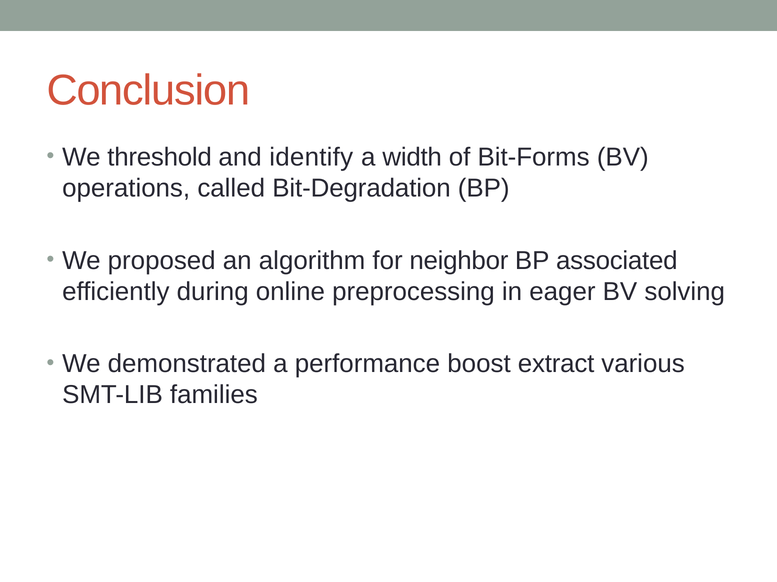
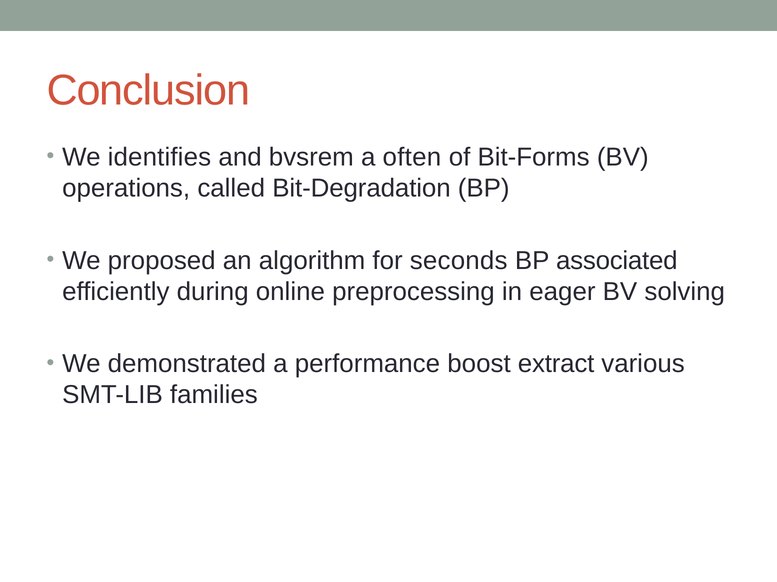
threshold: threshold -> identifies (159, 157)
identify: identify -> bvsrem (311, 157)
width: width -> often (412, 157)
neighbor: neighbor -> seconds (459, 261)
